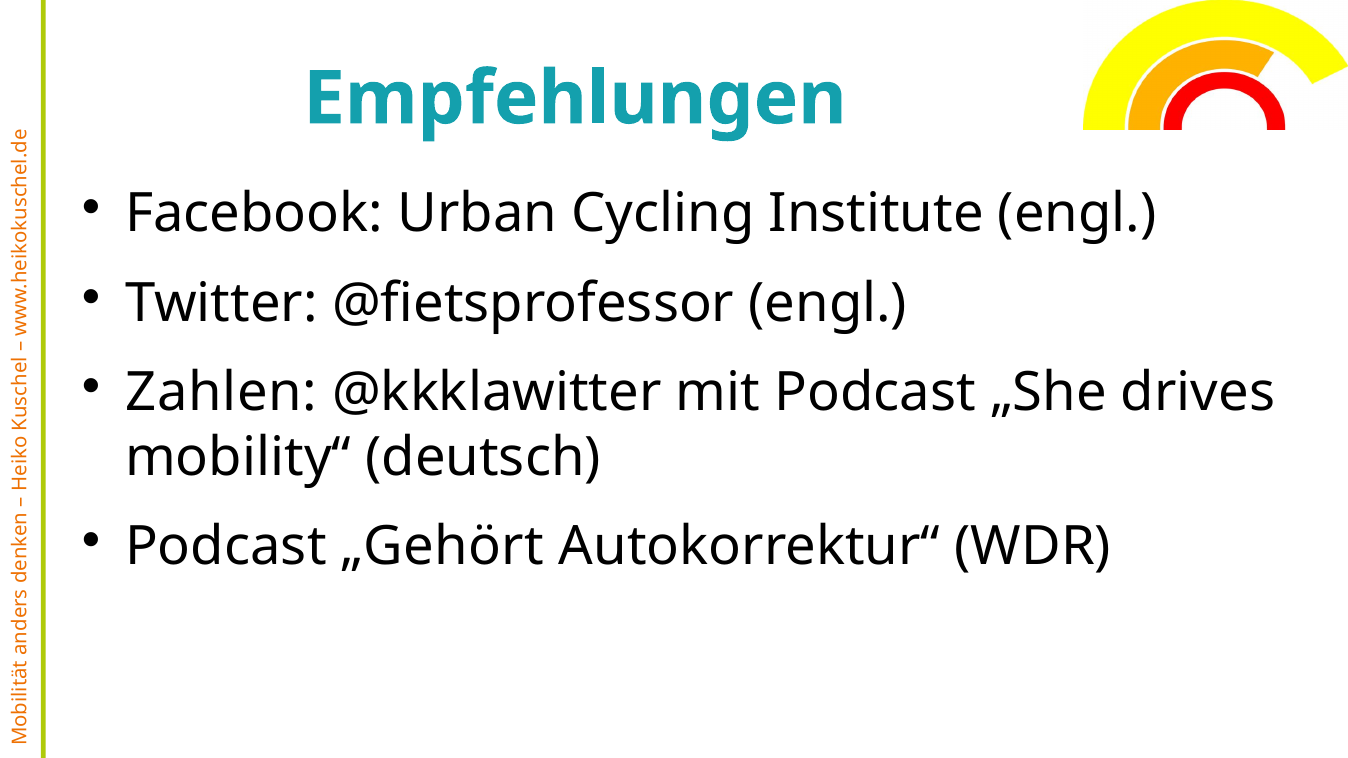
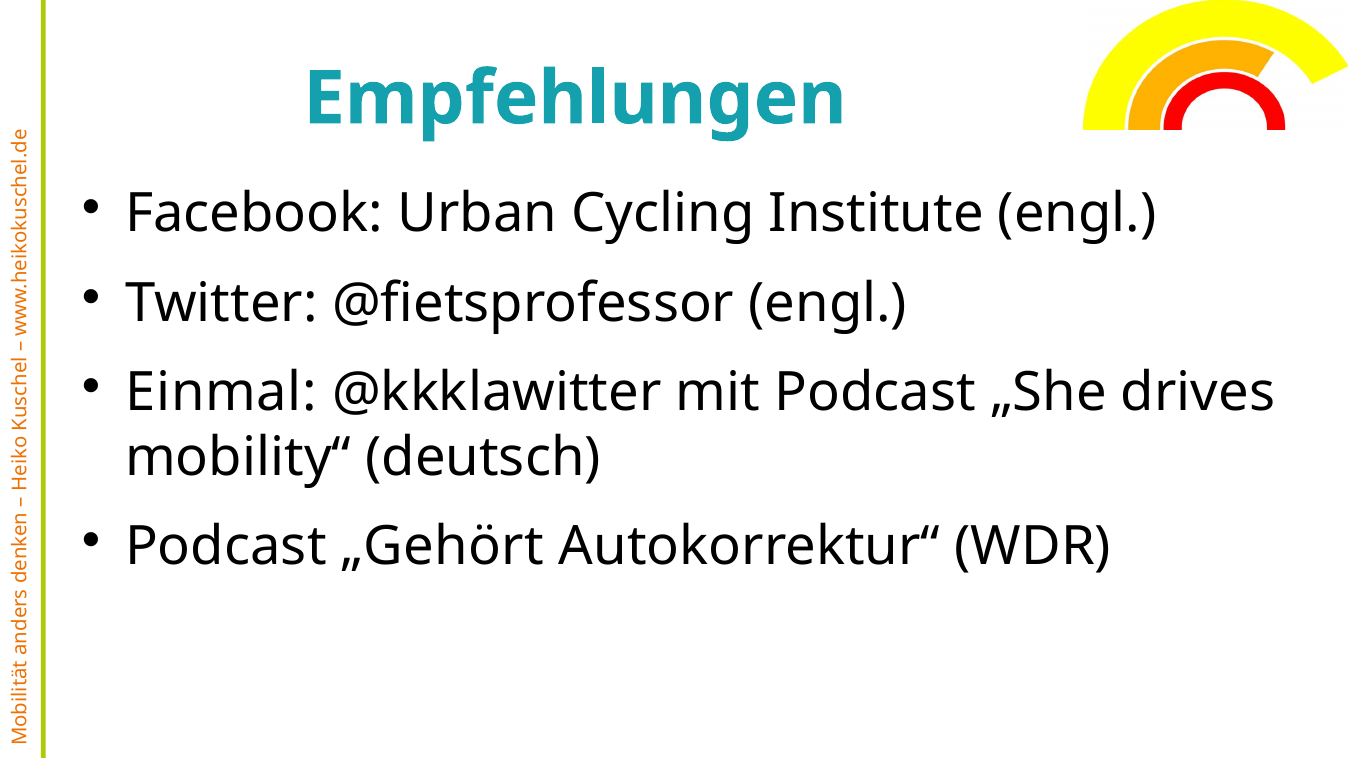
Zahlen: Zahlen -> Einmal (221, 393)
